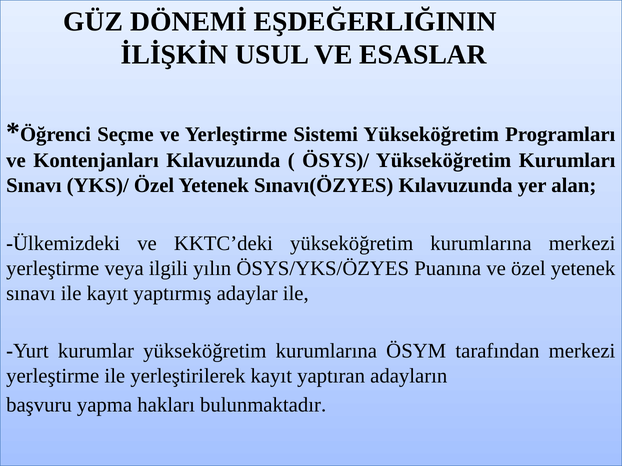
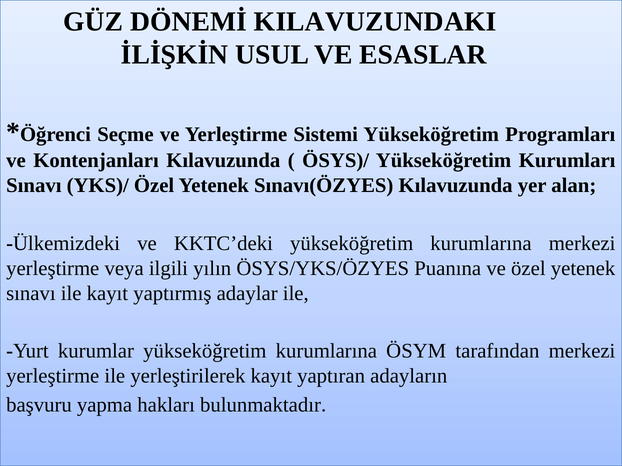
EŞDEĞERLIĞININ: EŞDEĞERLIĞININ -> KILAVUZUNDAKI (375, 22)
